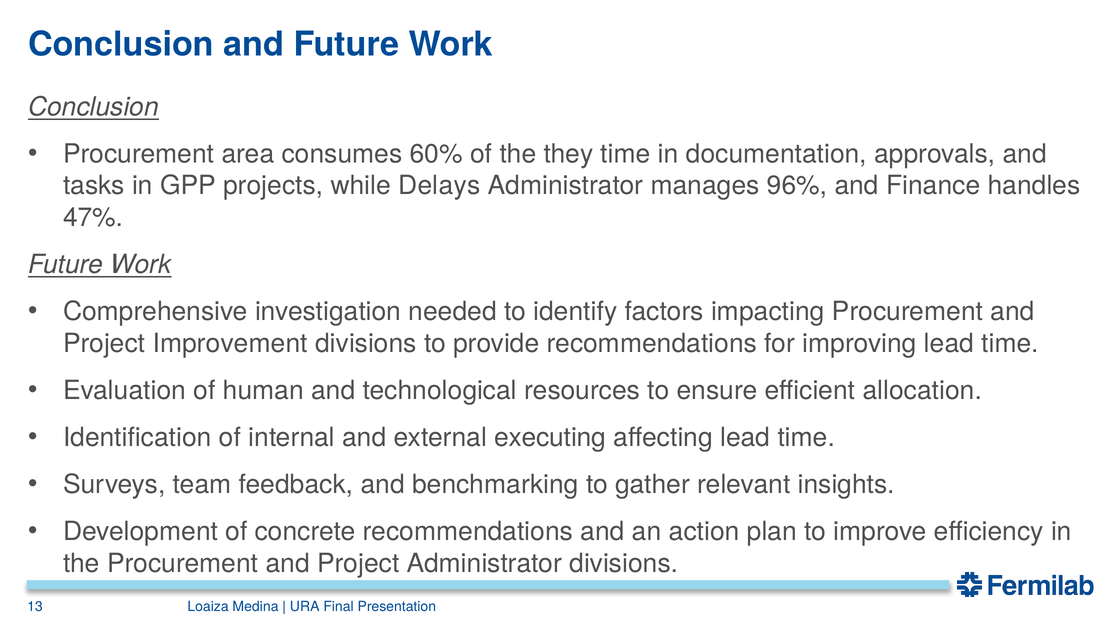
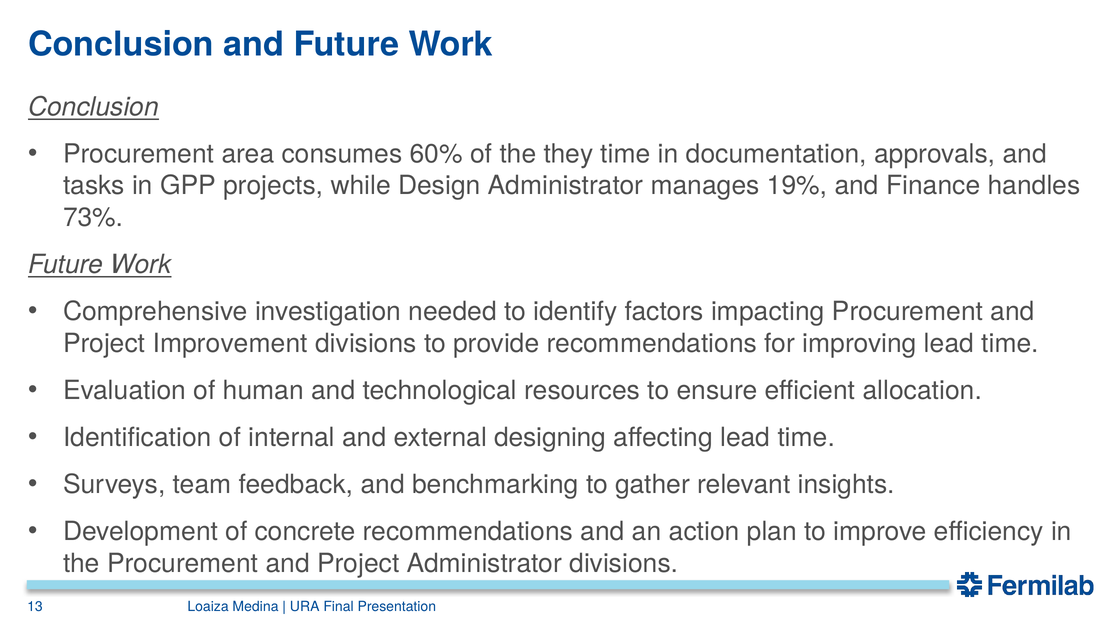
Delays: Delays -> Design (439, 186)
96%: 96% -> 19% (797, 186)
47%: 47% -> 73% (93, 218)
executing: executing -> designing (550, 437)
